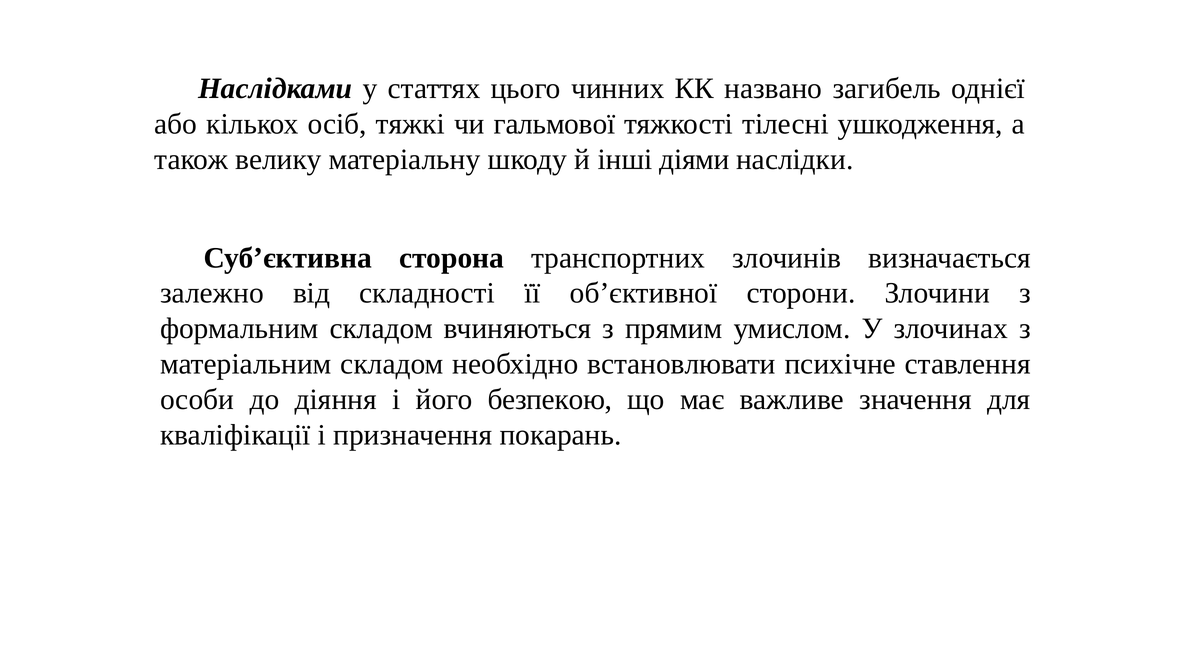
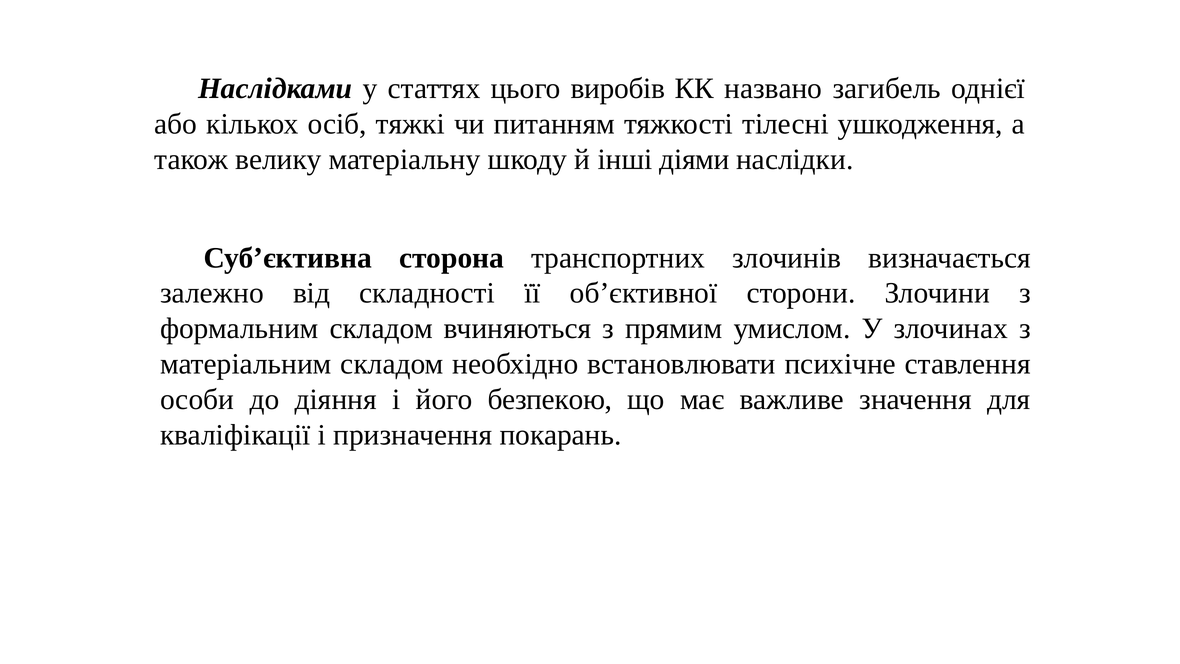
чинних: чинних -> виробів (618, 89)
гальмової: гальмової -> питанням (554, 124)
